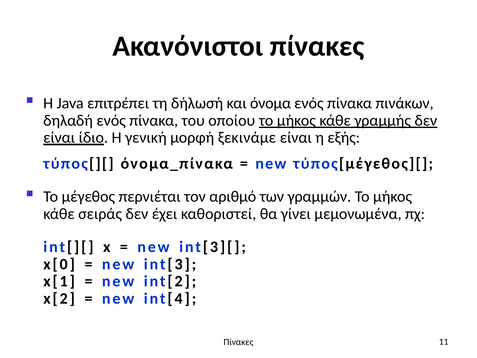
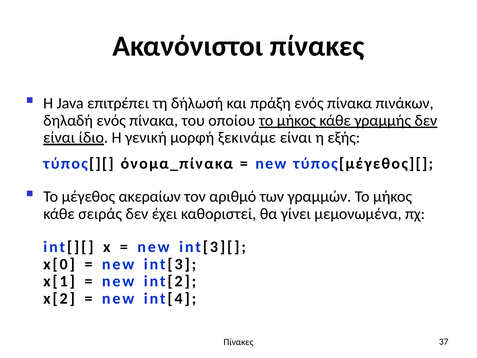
όνομα: όνομα -> πράξη (270, 103)
περνιέται: περνιέται -> ακεραίων (150, 197)
11: 11 -> 37 (444, 342)
